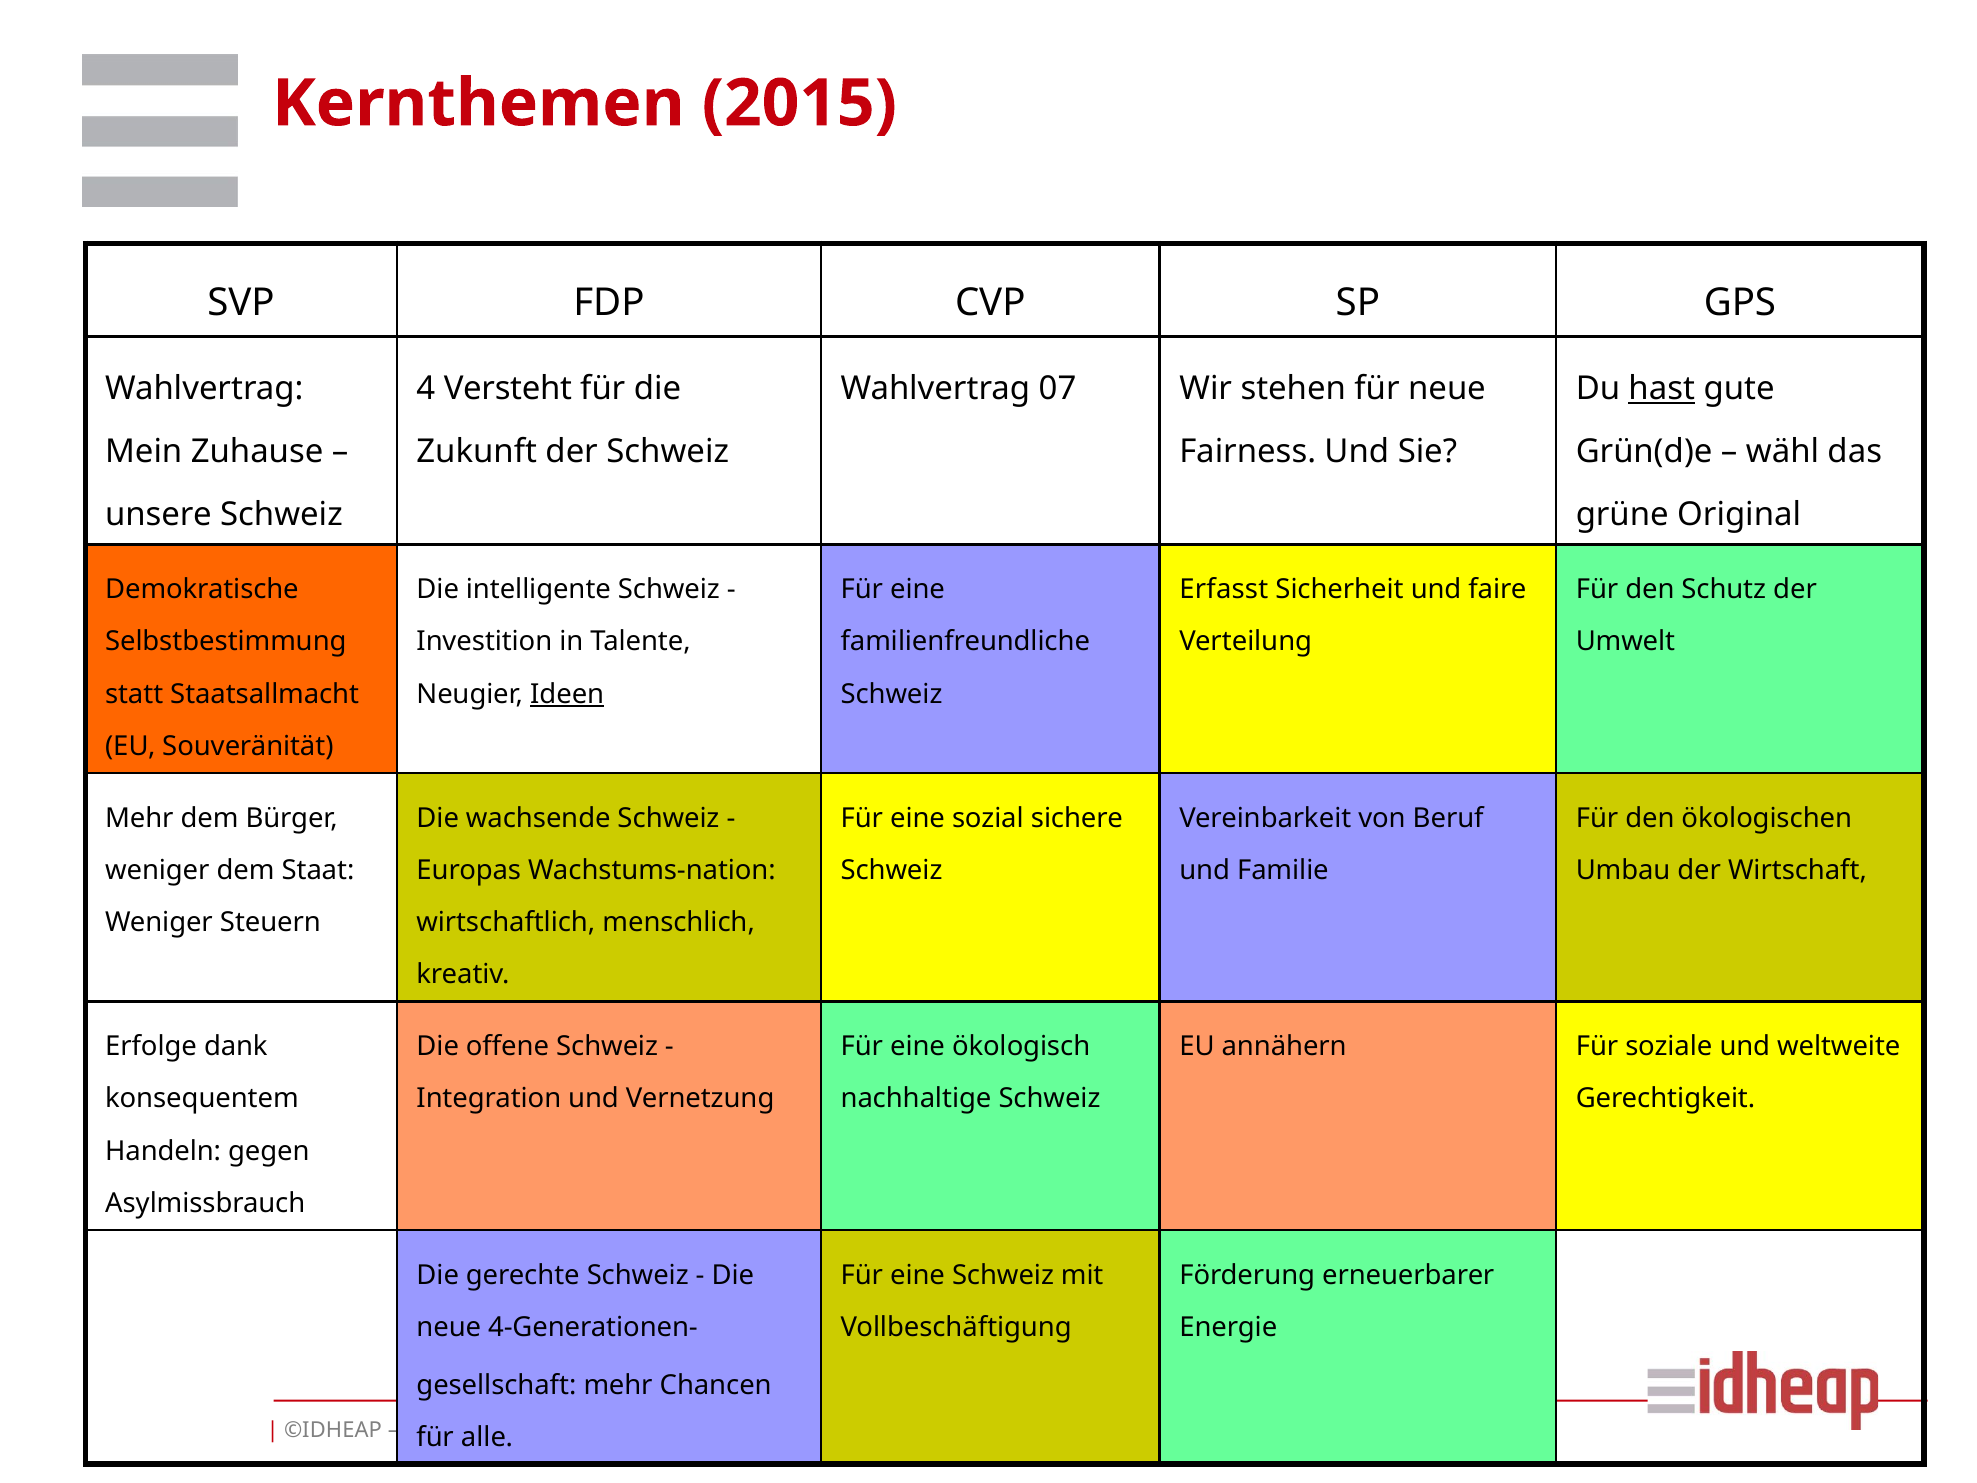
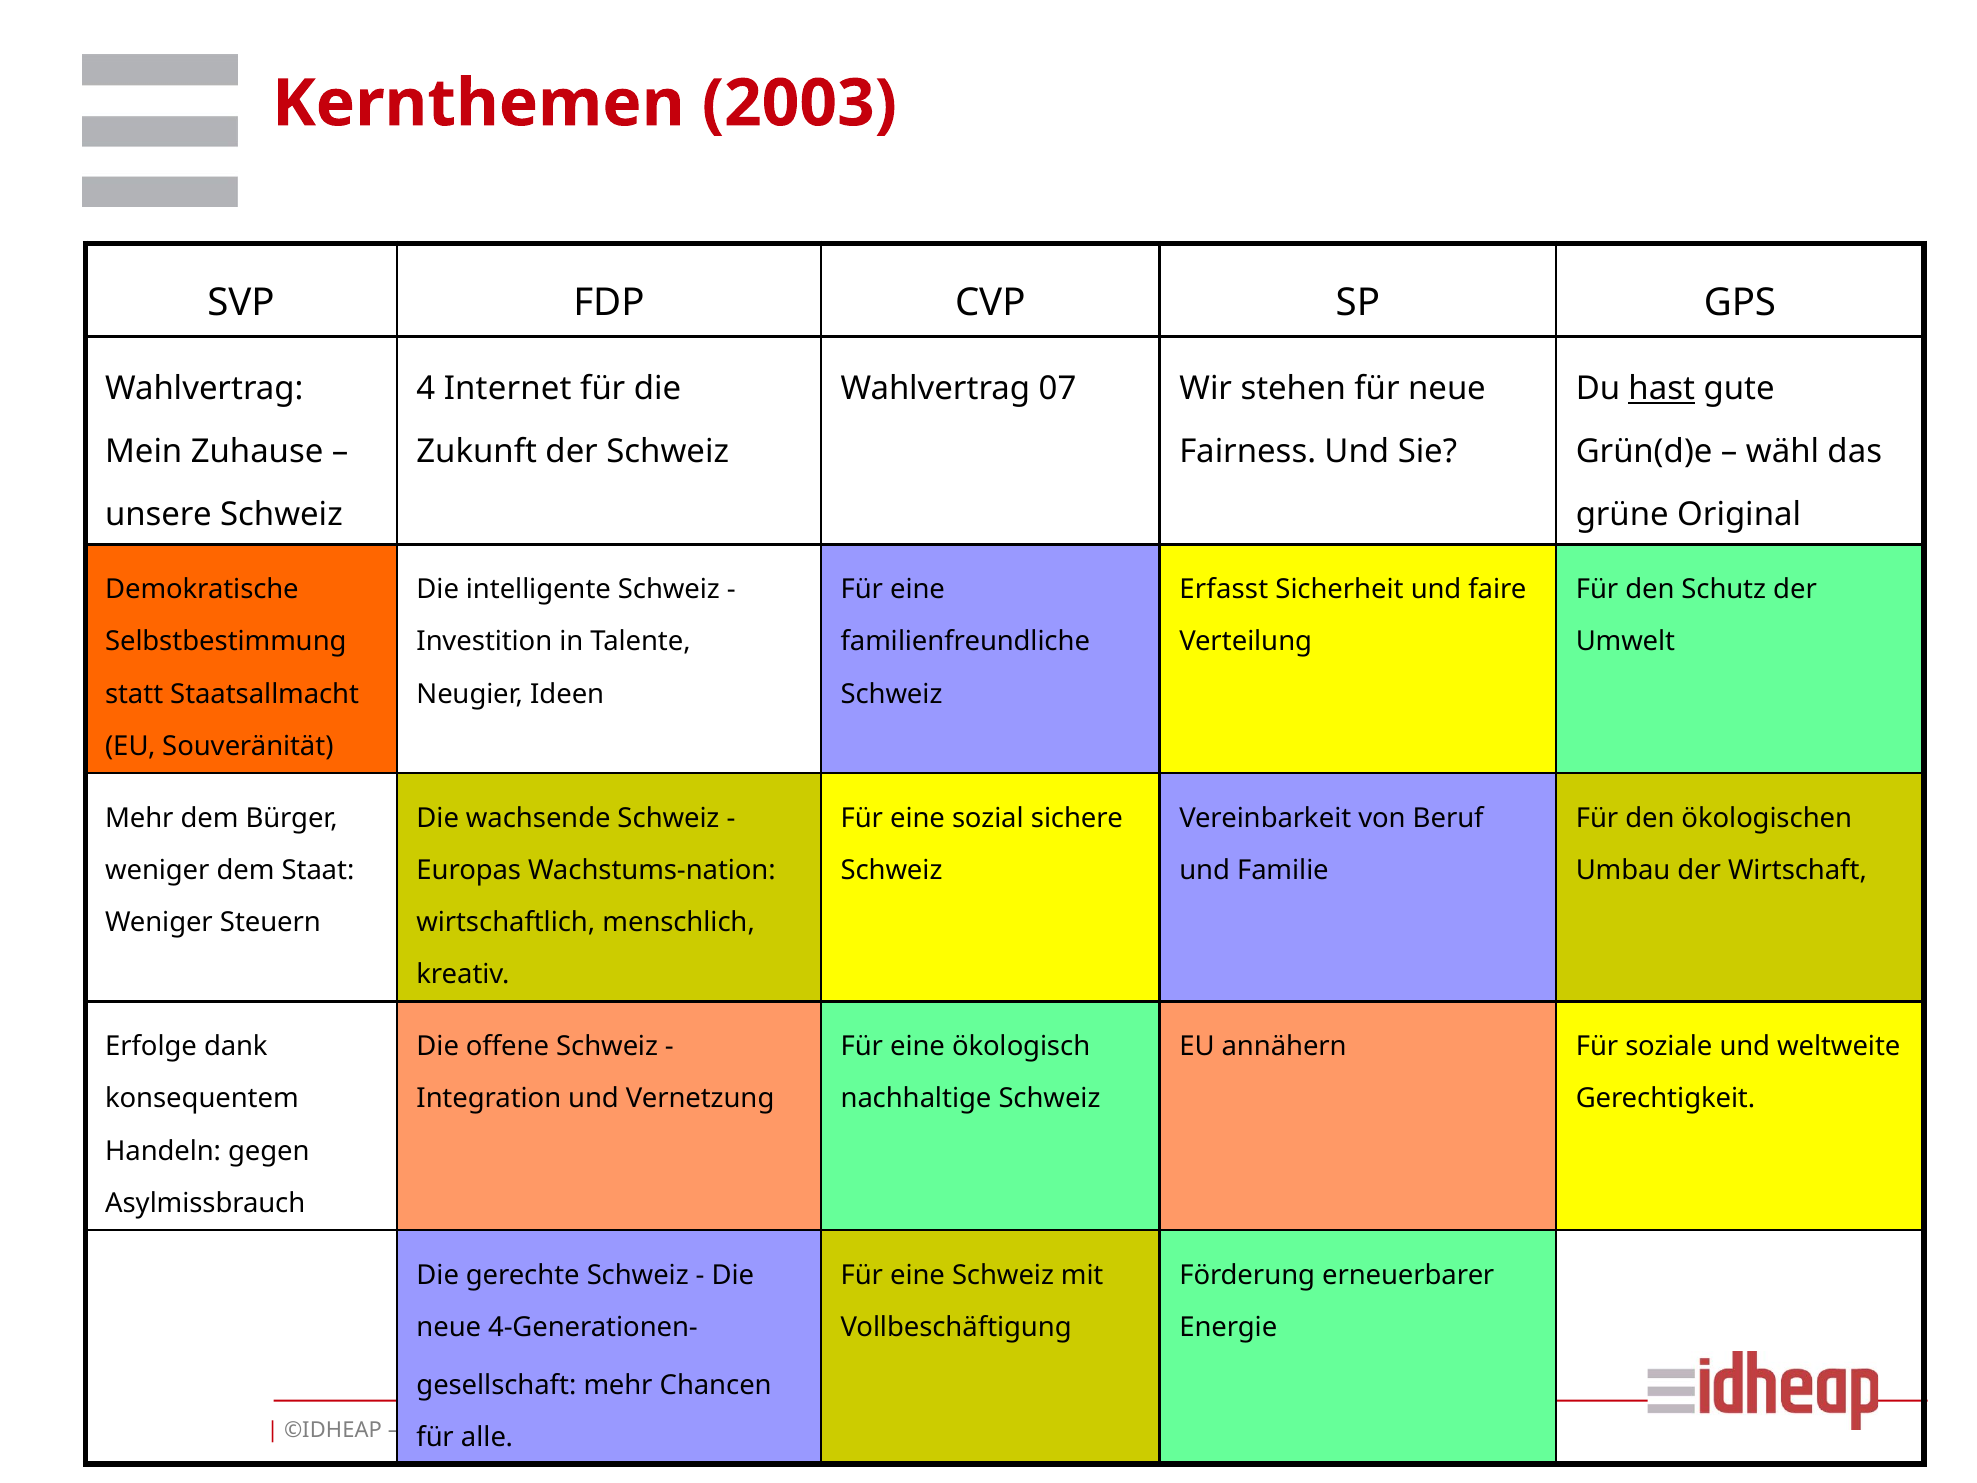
2015: 2015 -> 2003 (799, 104)
Versteht: Versteht -> Internet (508, 389)
Ideen underline: present -> none (567, 694)
